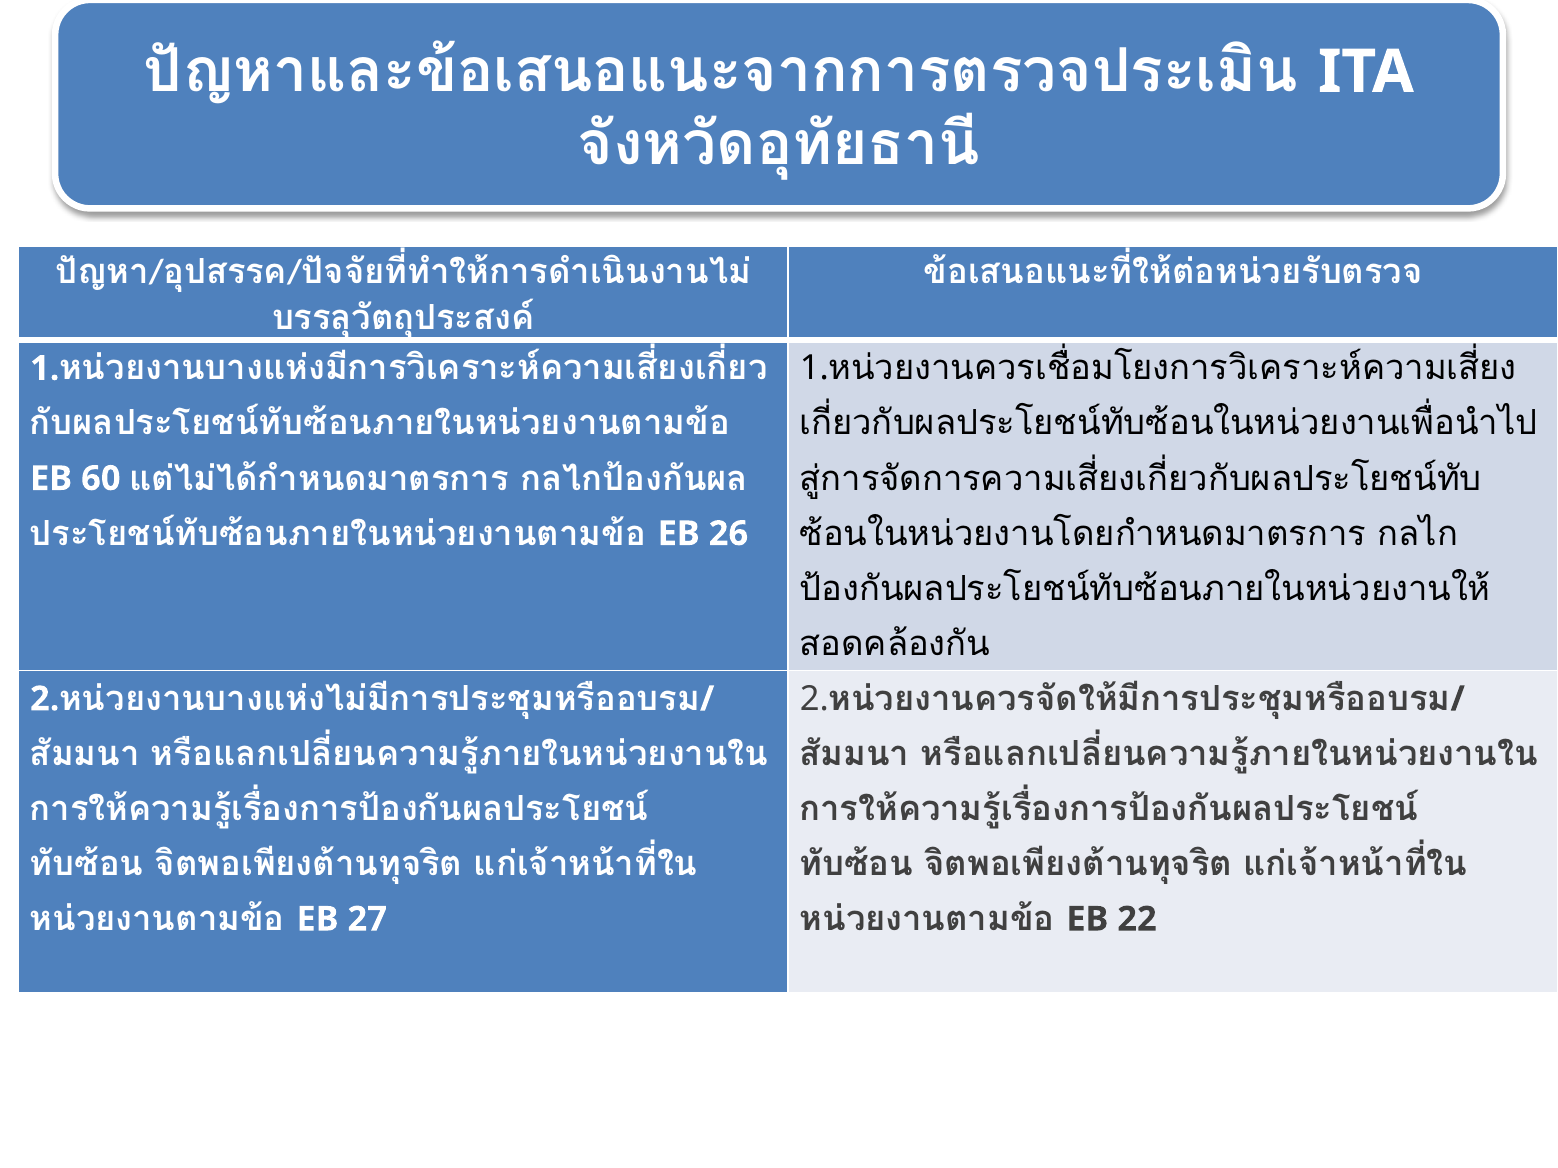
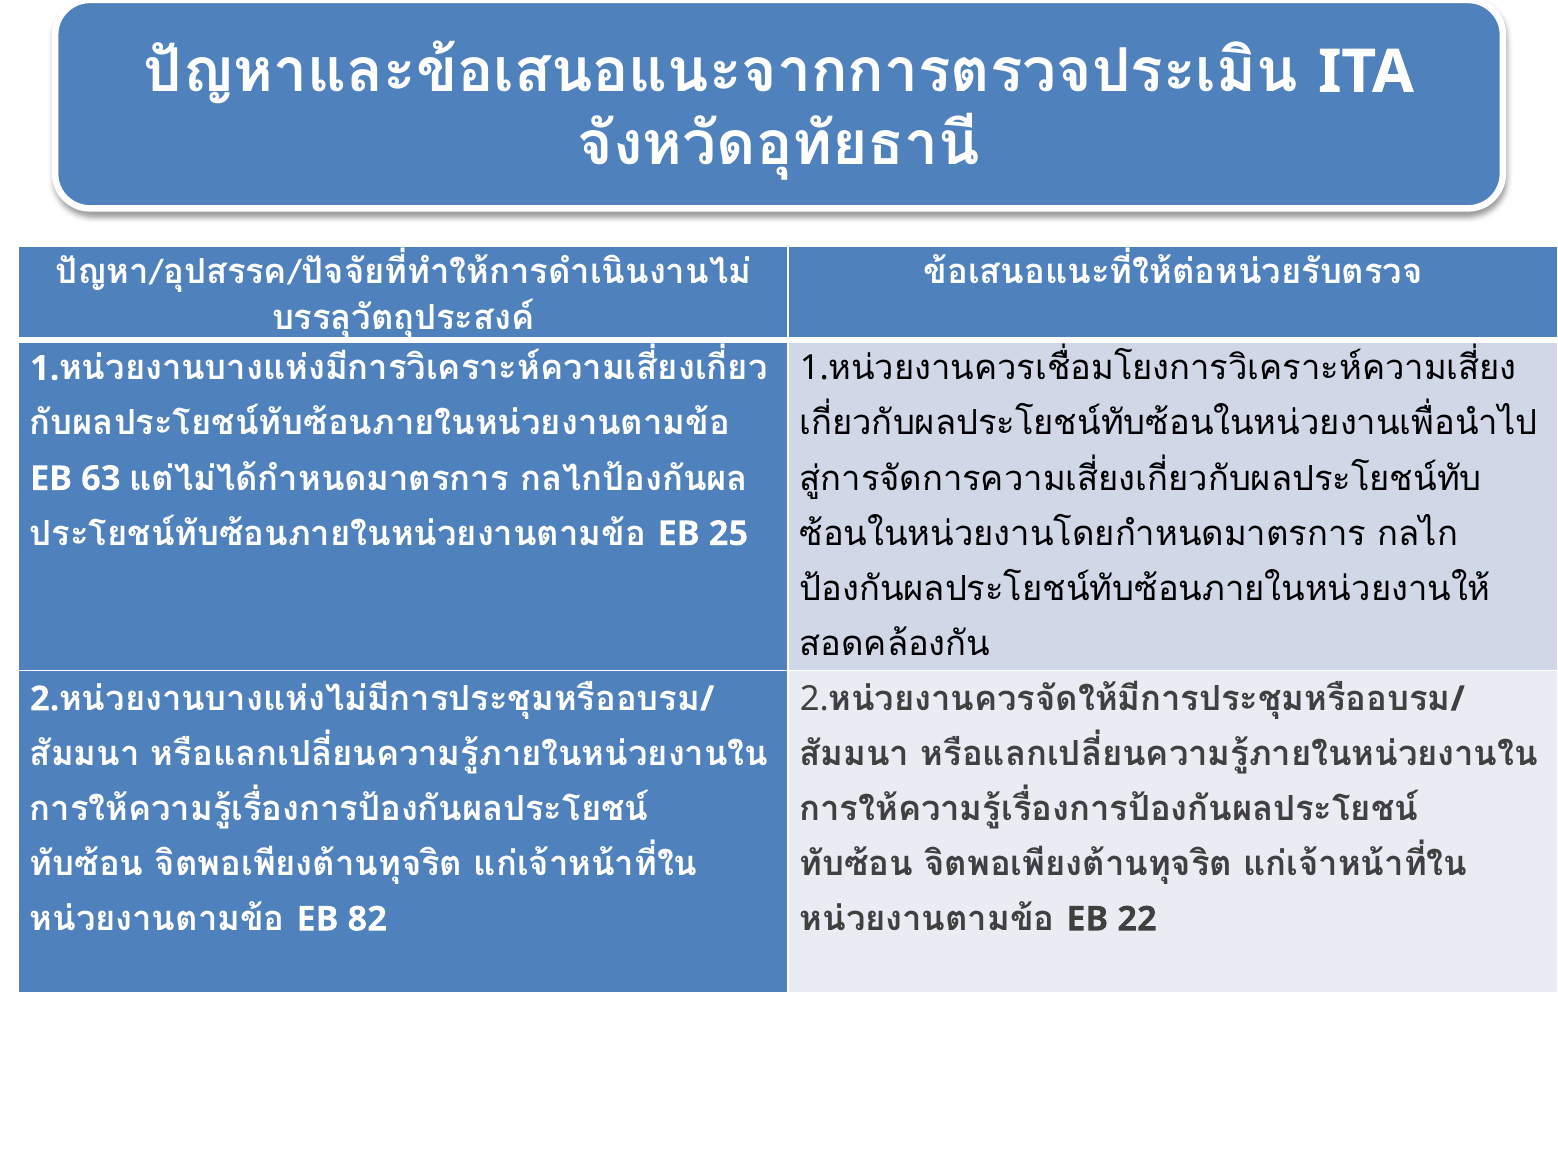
60: 60 -> 63 (101, 479)
26: 26 -> 25 (728, 534)
27: 27 -> 82 (367, 920)
